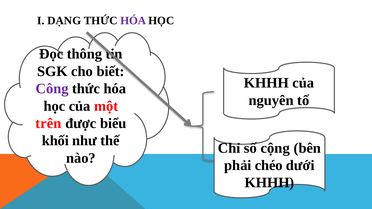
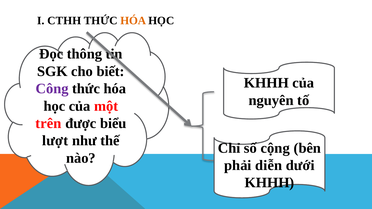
DẠNG: DẠNG -> CTHH (64, 21)
HÓA colour: purple -> orange (133, 21)
khối: khối -> lượt (55, 141)
chéo: chéo -> diễn (269, 166)
